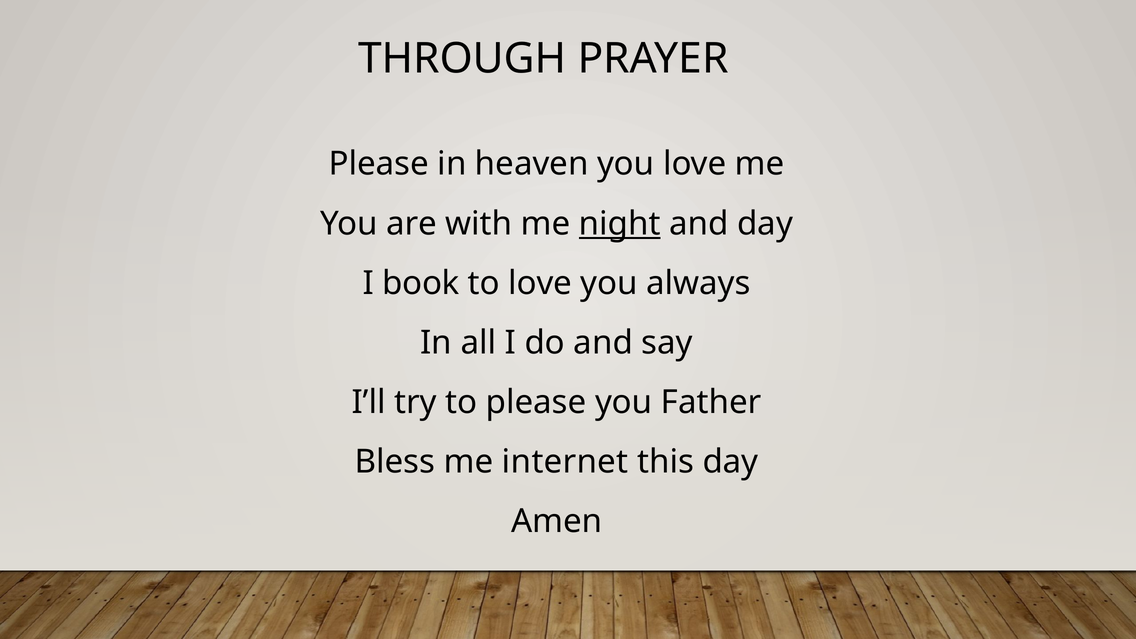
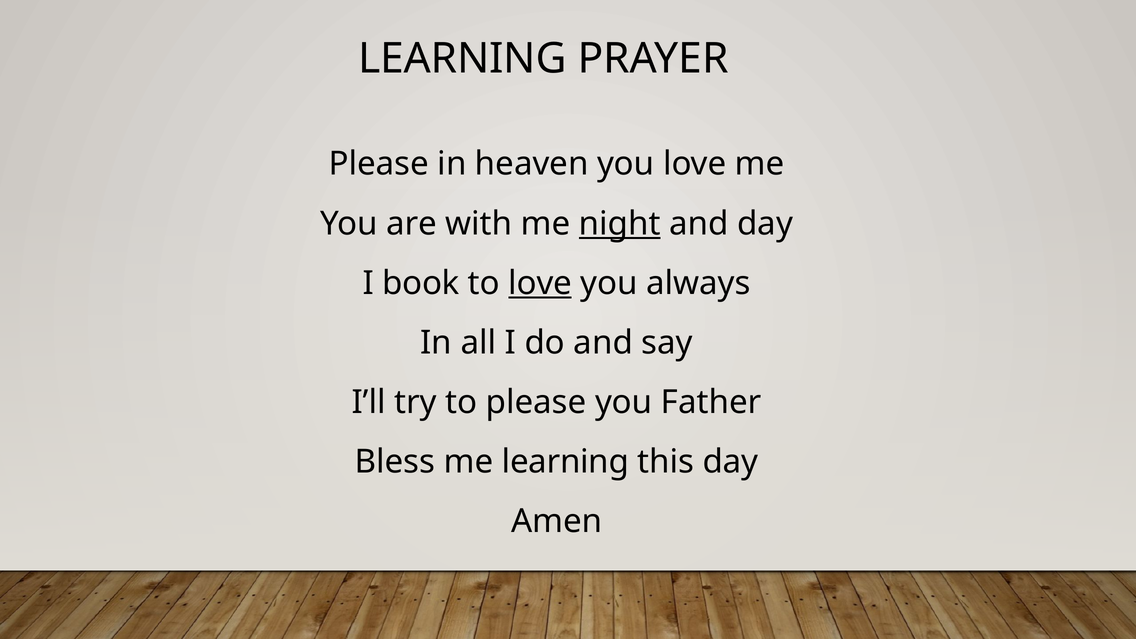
THROUGH: THROUGH -> LEARNING (462, 59)
love underline: none -> present (540, 283)
me internet: internet -> learning (565, 462)
